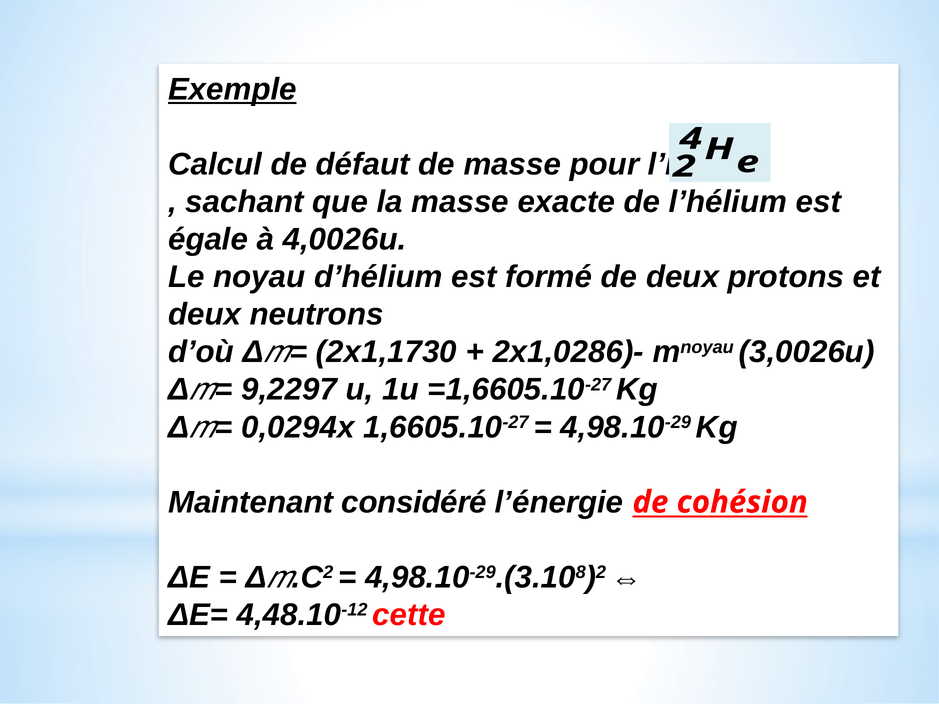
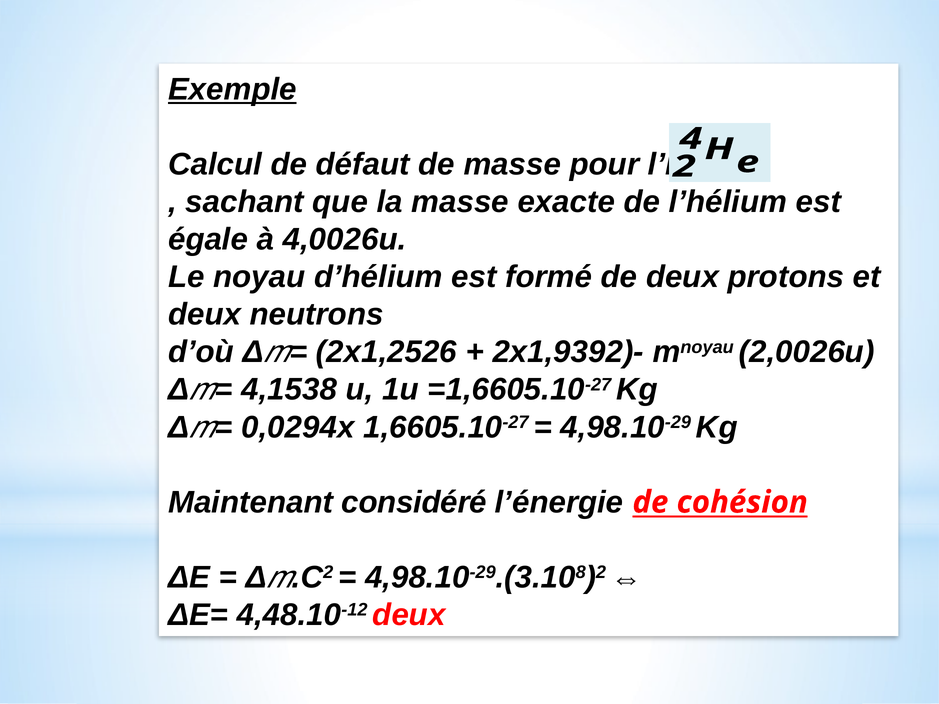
2x1,1730: 2x1,1730 -> 2x1,2526 (386, 352)
2x1,0286)-: 2x1,0286)- -> 2x1,9392)- (568, 352)
3,0026u: 3,0026u -> 2,0026u (807, 352)
9,2297: 9,2297 -> 4,1538 (289, 390)
4,48.10-12 cette: cette -> deux (409, 615)
